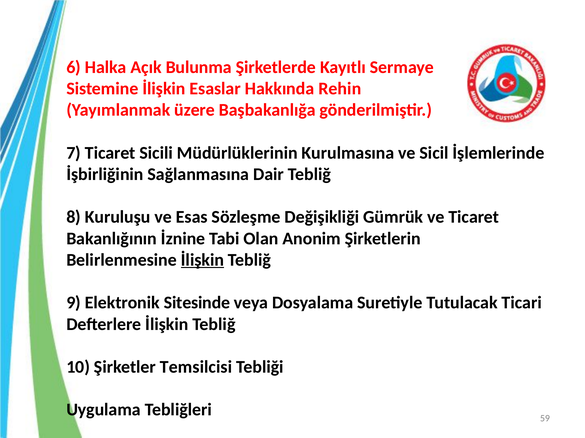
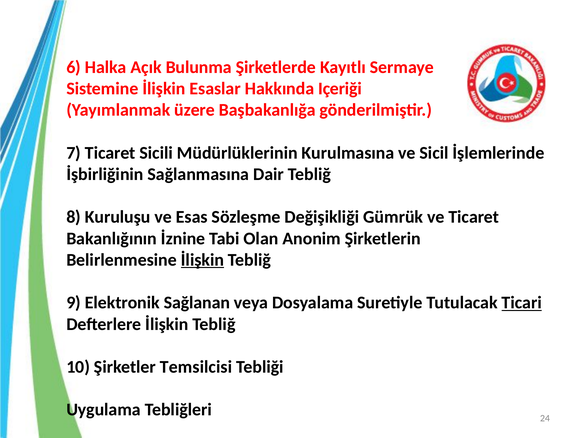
Rehin: Rehin -> Içeriği (340, 89)
Sitesinde: Sitesinde -> Sağlanan (197, 303)
Ticari underline: none -> present (522, 303)
59: 59 -> 24 (545, 419)
